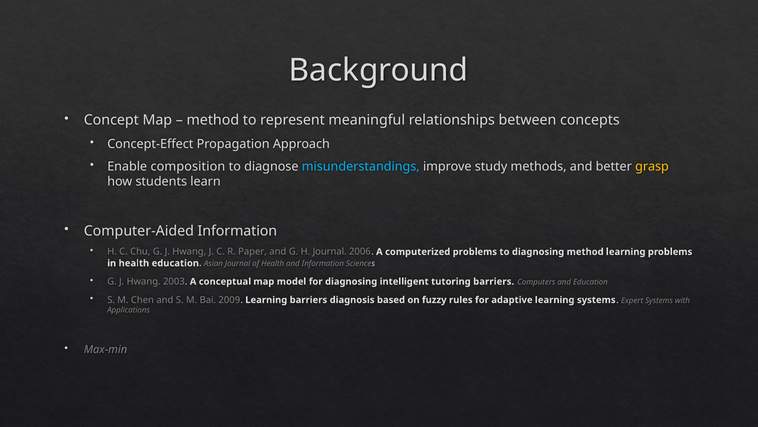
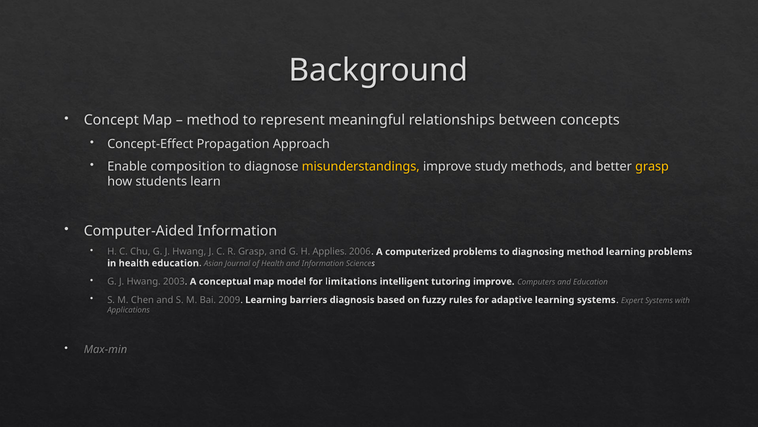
misunderstandings colour: light blue -> yellow (361, 166)
R Paper: Paper -> Grasp (253, 251)
H Journal: Journal -> Applies (330, 251)
for diagnosing: diagnosing -> limitations (351, 281)
tutoring barriers: barriers -> improve (494, 281)
